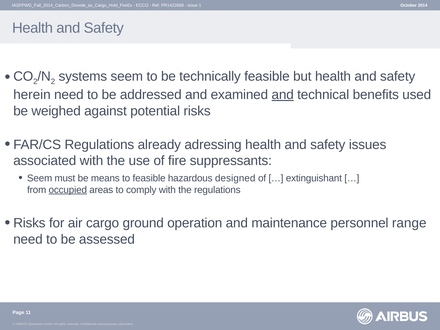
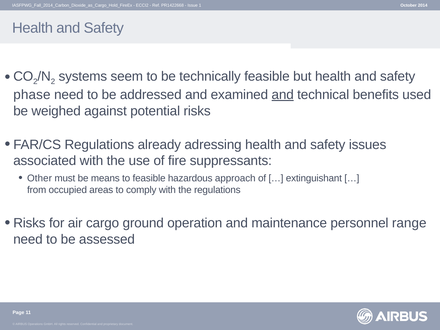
herein: herein -> phase (32, 95)
Seem: Seem -> Other (40, 178)
designed: designed -> approach (235, 178)
occupied underline: present -> none (68, 190)
